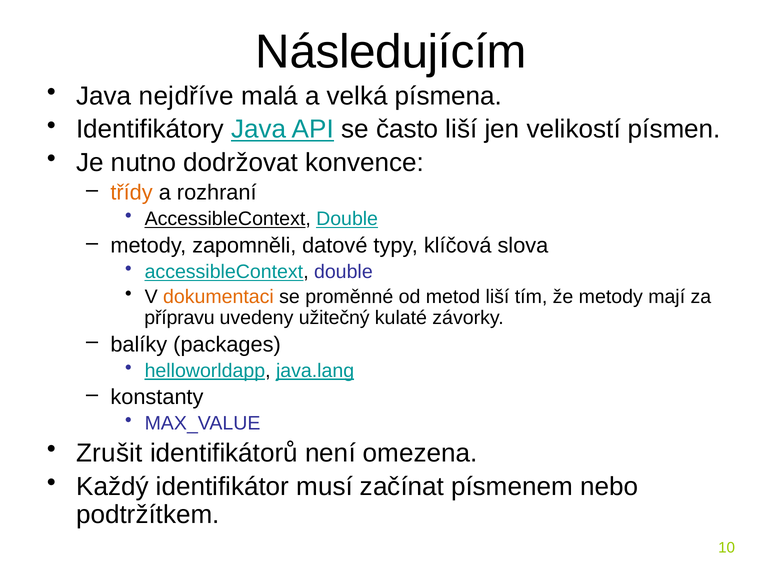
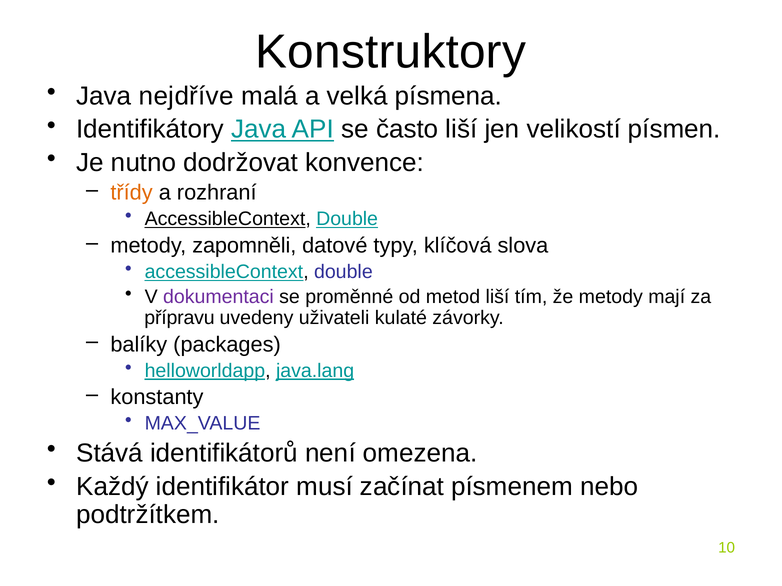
Následujícím: Následujícím -> Konstruktory (391, 52)
dokumentaci colour: orange -> purple (218, 297)
užitečný: užitečný -> uživateli (334, 318)
Zrušit: Zrušit -> Stává (110, 454)
